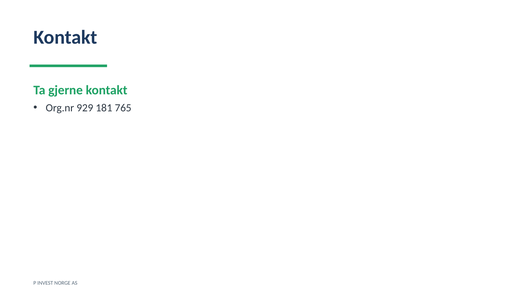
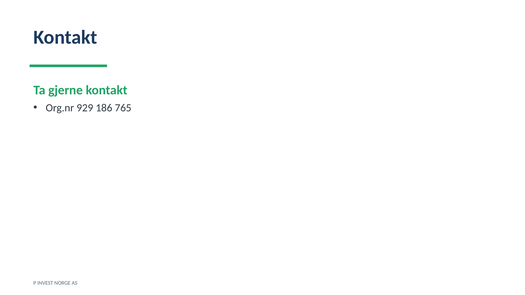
181: 181 -> 186 (104, 108)
